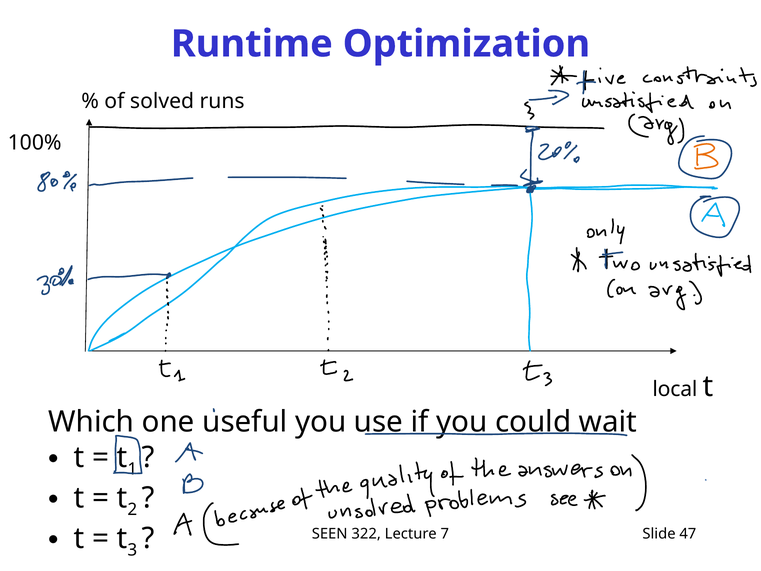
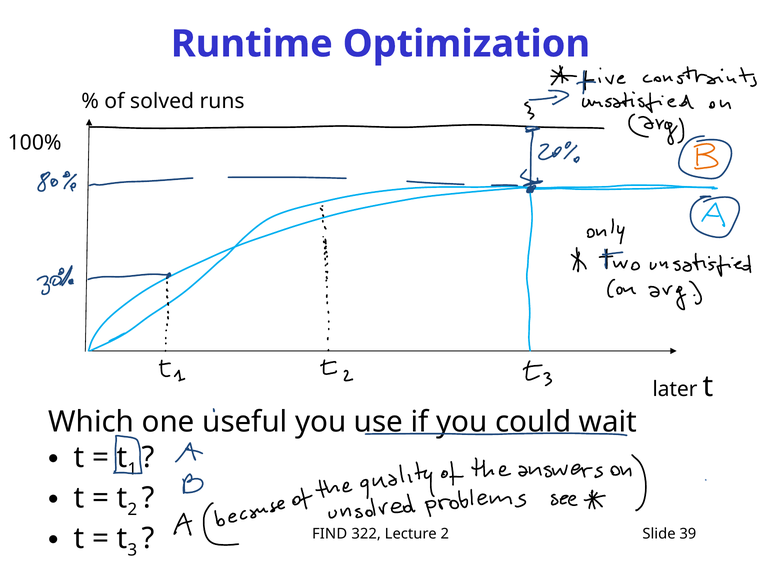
local: local -> later (675, 389)
SEEN: SEEN -> FIND (330, 534)
Lecture 7: 7 -> 2 (445, 534)
47: 47 -> 39 (688, 534)
